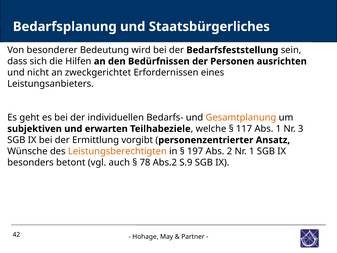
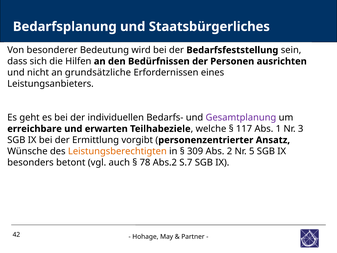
zweckgerichtet: zweckgerichtet -> grundsätzliche (98, 73)
Gesamtplanung colour: orange -> purple (241, 117)
subjektiven: subjektiven -> erreichbare (35, 129)
197: 197 -> 309 (195, 151)
Nr 1: 1 -> 5 (252, 151)
S.9: S.9 -> S.7 (186, 162)
